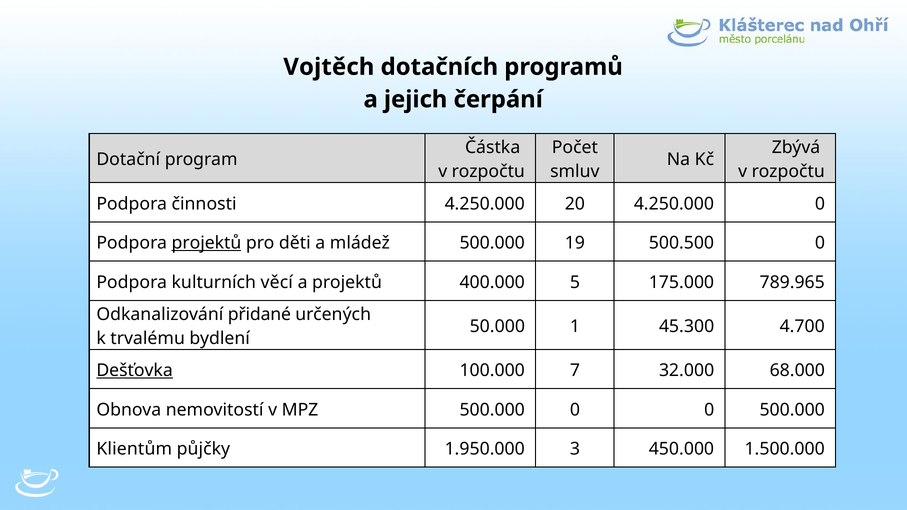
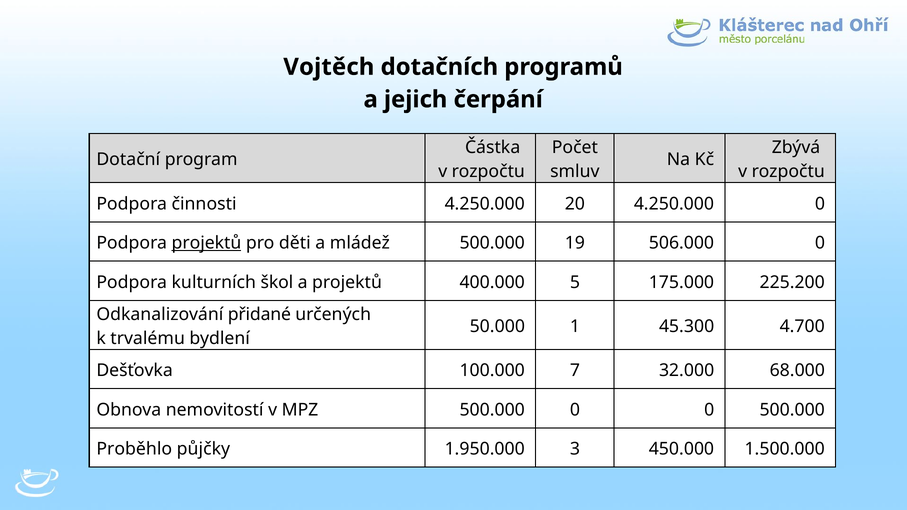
500.500: 500.500 -> 506.000 (681, 243)
věcí: věcí -> škol (277, 282)
789.965: 789.965 -> 225.200 (792, 282)
Dešťovka underline: present -> none (135, 371)
Klientům: Klientům -> Proběhlo (134, 449)
